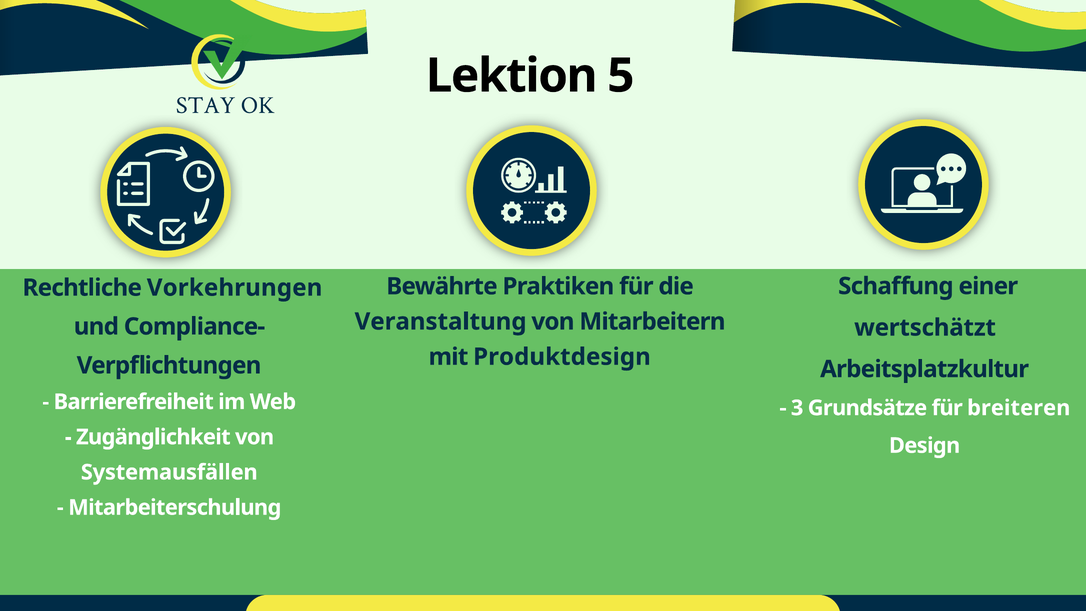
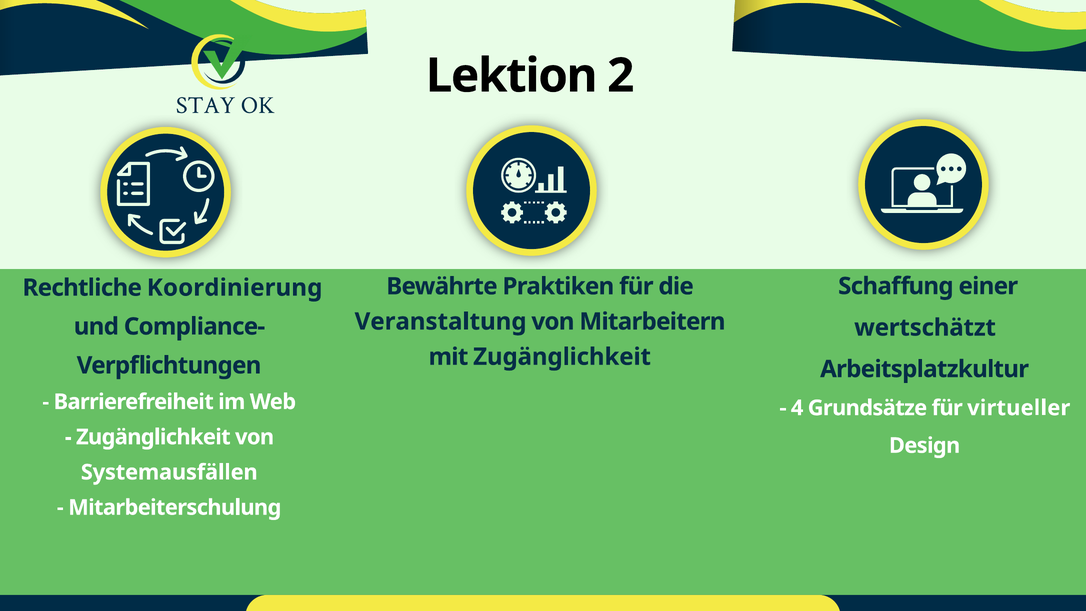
5: 5 -> 2 (621, 76)
Vorkehrungen: Vorkehrungen -> Koordinierung (235, 288)
mit Produktdesign: Produktdesign -> Zugänglichkeit (562, 357)
3: 3 -> 4 (797, 408)
breiteren: breiteren -> virtueller (1019, 408)
